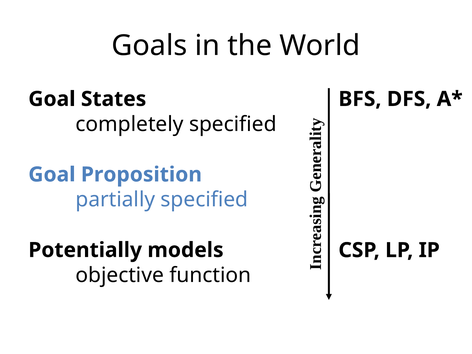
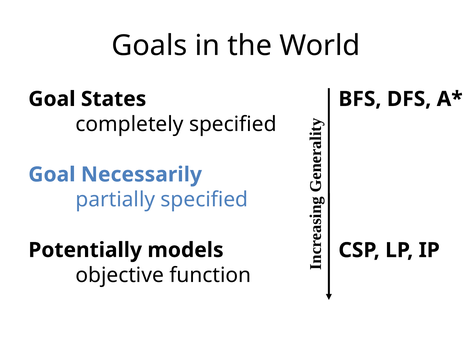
Proposition: Proposition -> Necessarily (141, 175)
